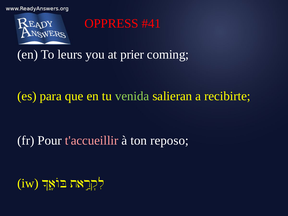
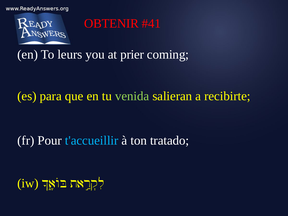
OPPRESS: OPPRESS -> OBTENIR (112, 23)
t'accueillir colour: pink -> light blue (92, 141)
reposo: reposo -> tratado (170, 141)
